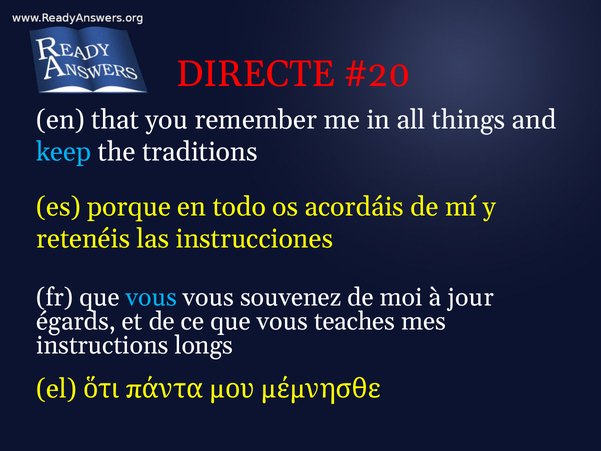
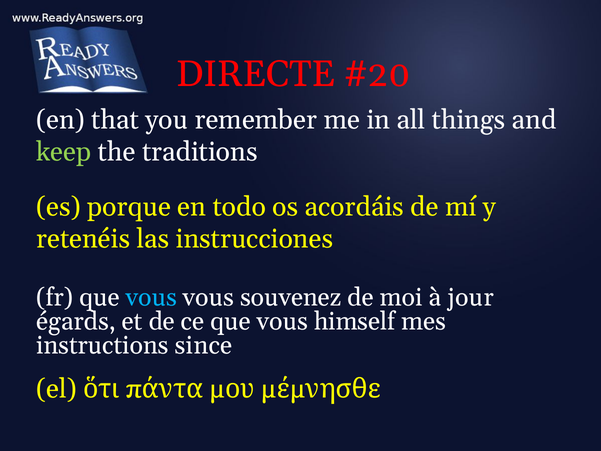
keep colour: light blue -> light green (64, 152)
teaches: teaches -> himself (355, 321)
longs: longs -> since (204, 345)
